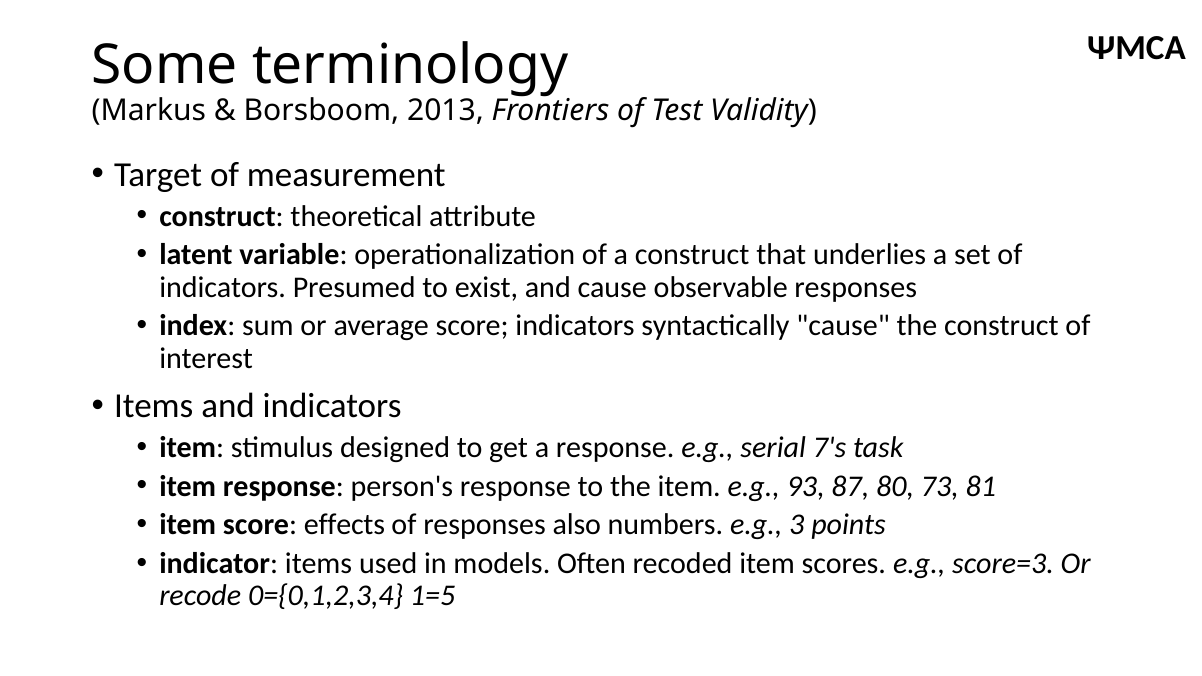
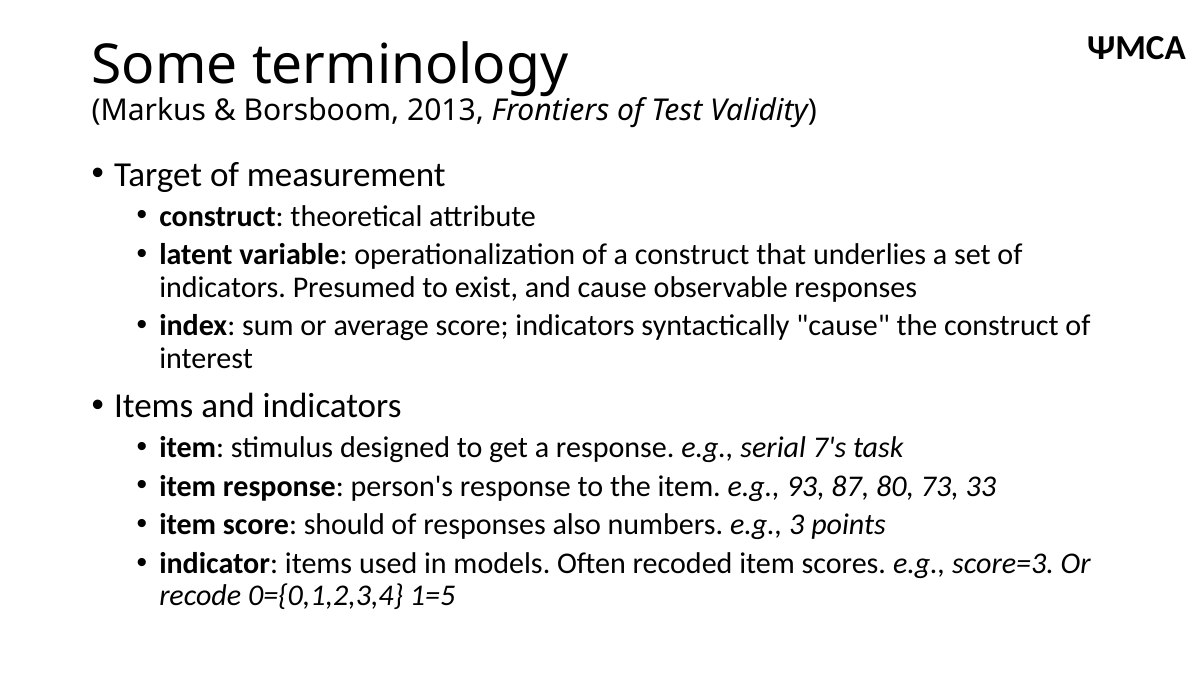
81: 81 -> 33 (981, 486)
effects: effects -> should (344, 525)
